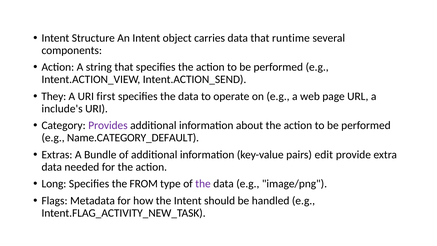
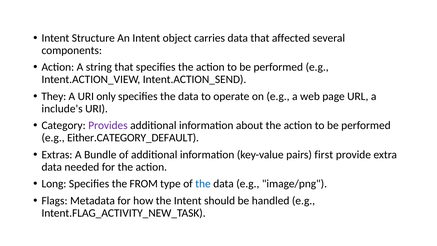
runtime: runtime -> affected (291, 38)
first: first -> only (106, 96)
Name.CATEGORY_DEFAULT: Name.CATEGORY_DEFAULT -> Either.CATEGORY_DEFAULT (133, 138)
edit: edit -> first (324, 155)
the colour: purple -> blue (203, 184)
